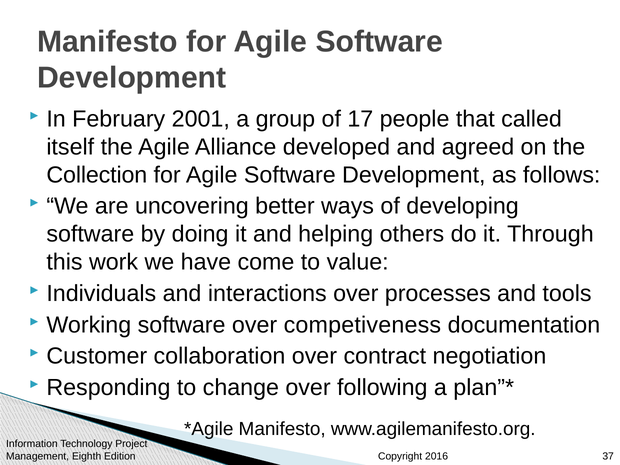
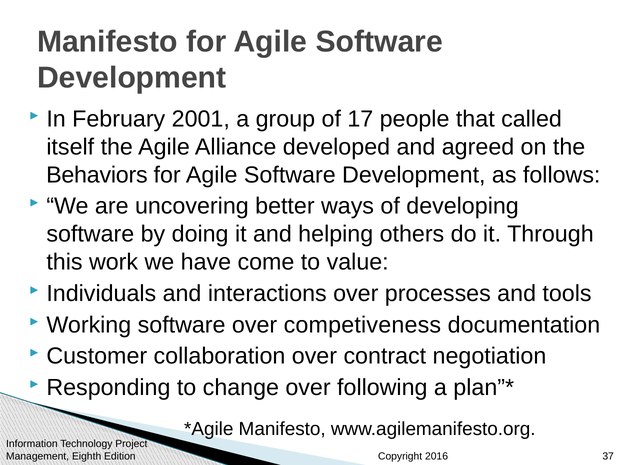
Collection: Collection -> Behaviors (97, 175)
